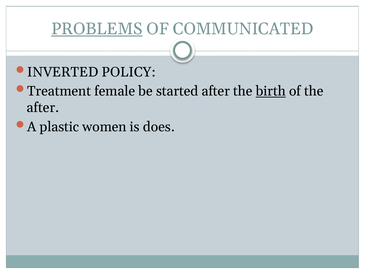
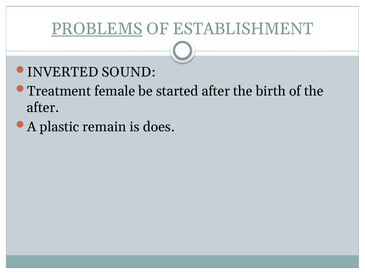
COMMUNICATED: COMMUNICATED -> ESTABLISHMENT (243, 29)
POLICY: POLICY -> SOUND (129, 72)
birth underline: present -> none (271, 91)
women: women -> remain (104, 127)
